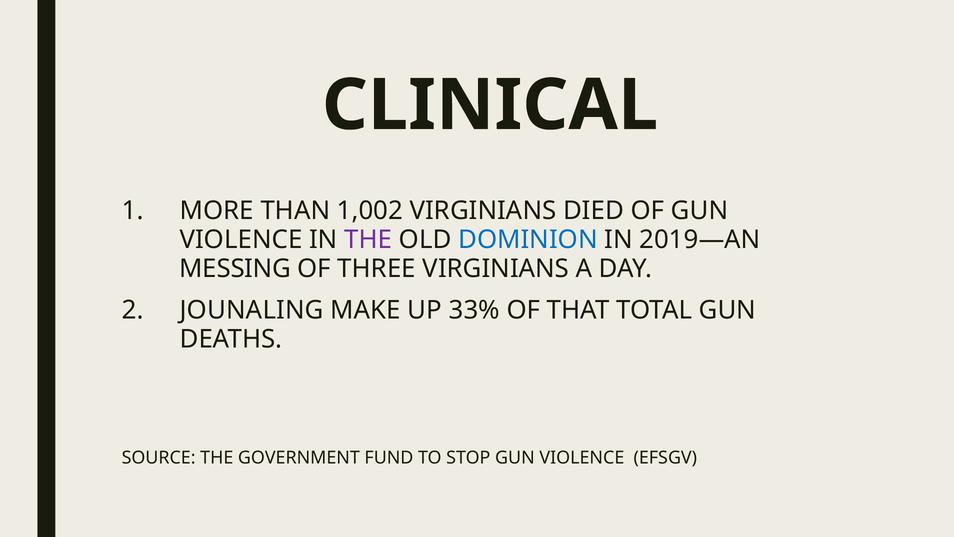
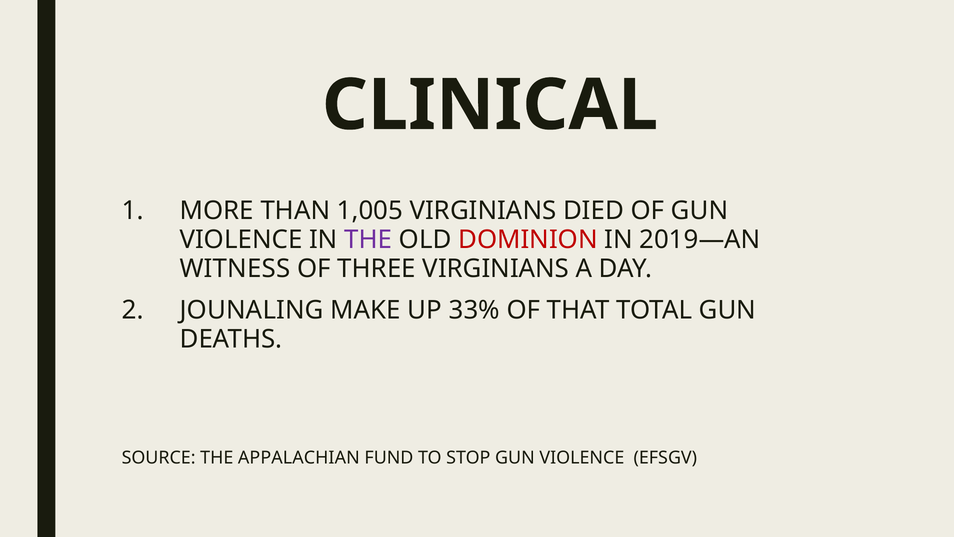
1,002: 1,002 -> 1,005 (370, 211)
DOMINION colour: blue -> red (528, 240)
MESSING: MESSING -> WITNESS (235, 269)
GOVERNMENT: GOVERNMENT -> APPALACHIAN (299, 458)
